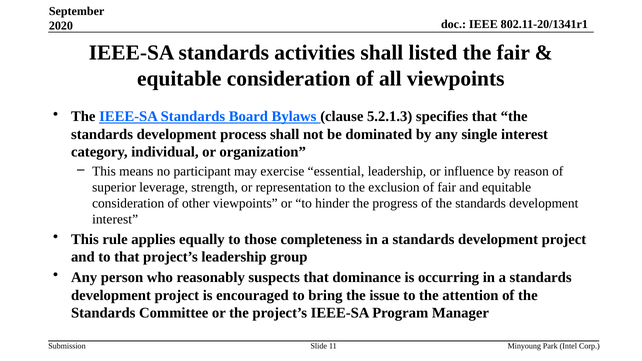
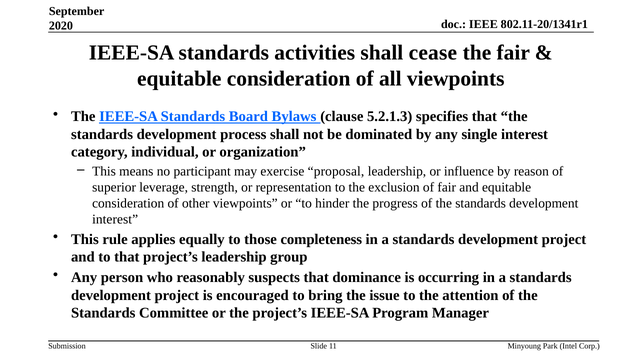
listed: listed -> cease (433, 53)
essential: essential -> proposal (336, 171)
